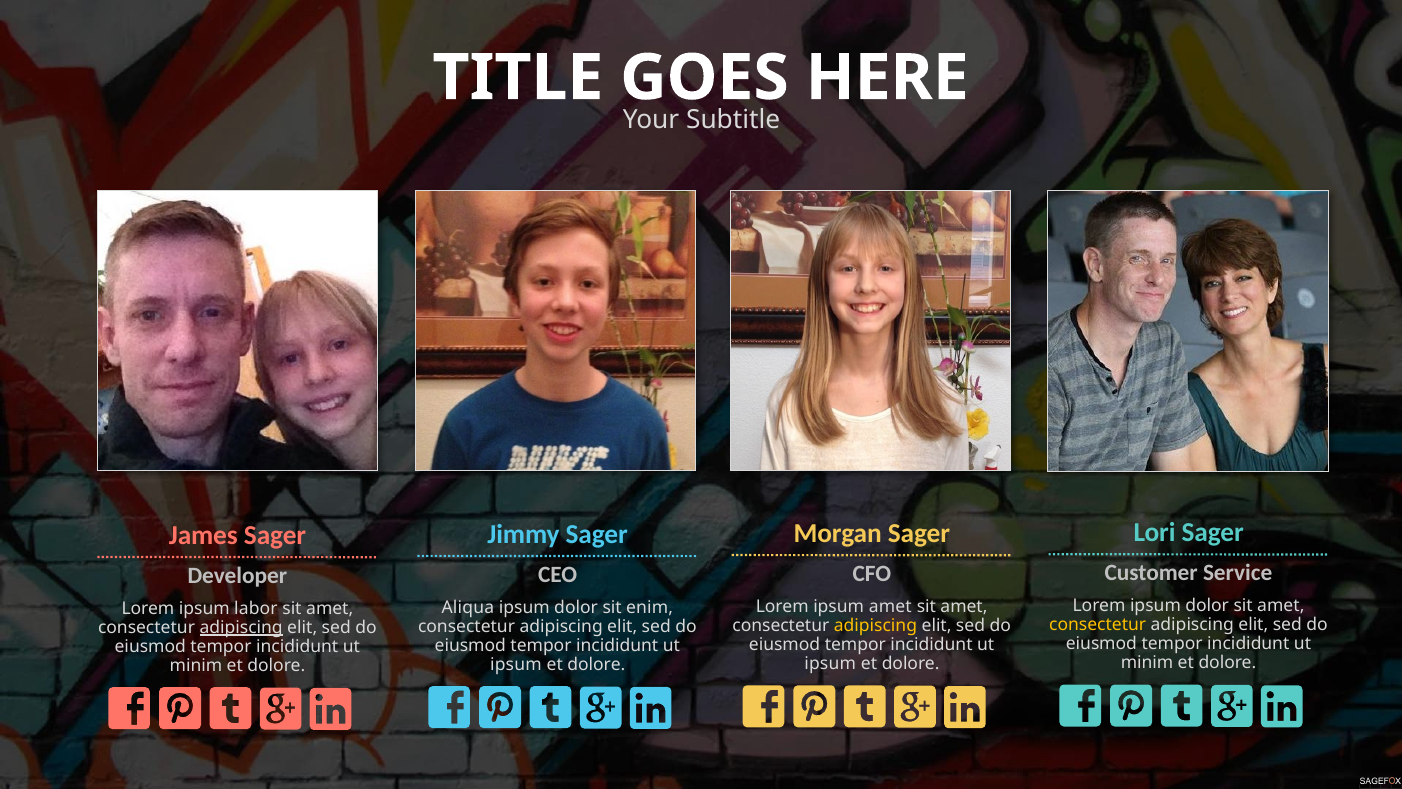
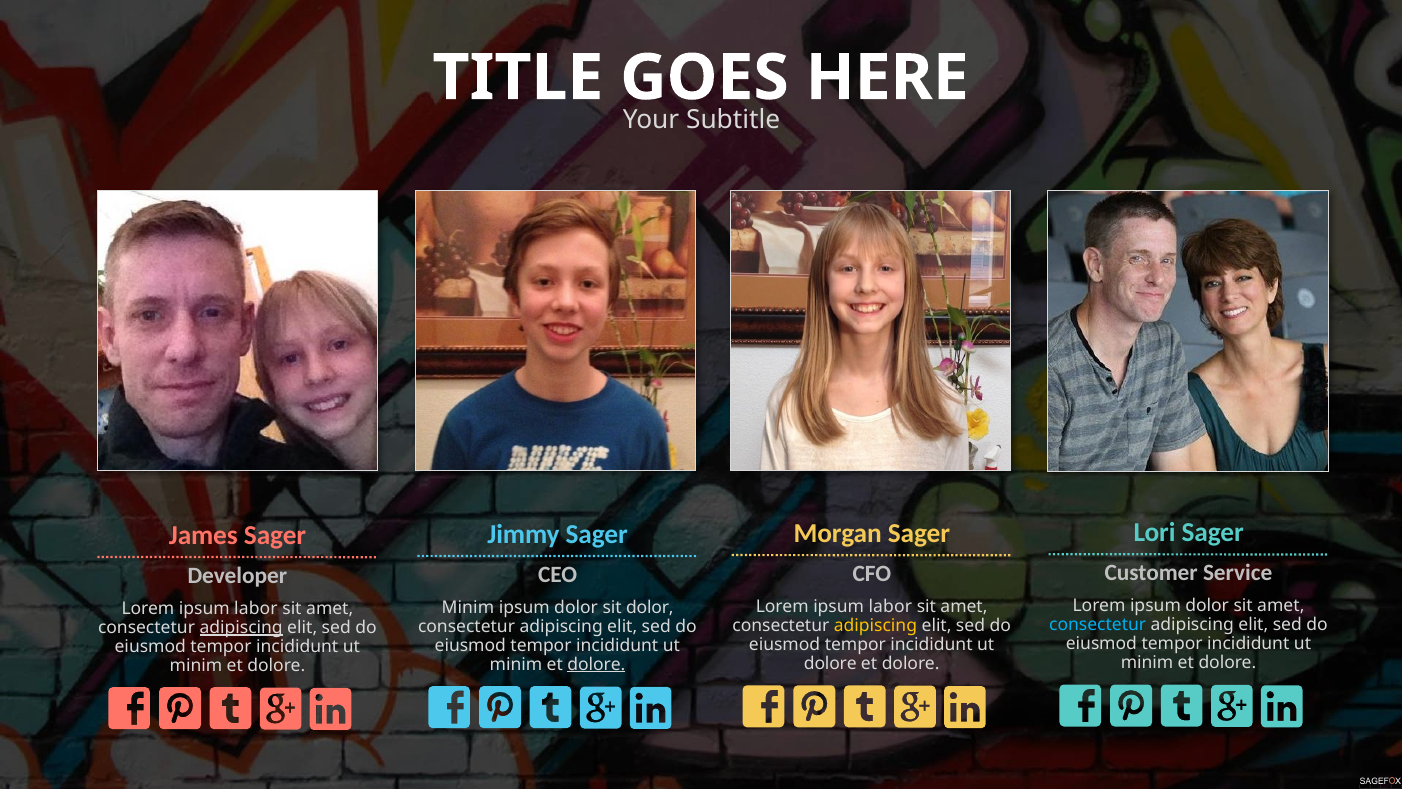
amet: amet -> labor (890, 606)
Aliqua: Aliqua -> Minim (468, 607)
sit enim: enim -> dolor (650, 607)
consectetur colour: yellow -> light blue (1098, 624)
ipsum: ipsum -> dolore (830, 663)
ipsum: ipsum -> minim (516, 664)
dolore underline: none -> present (596, 664)
